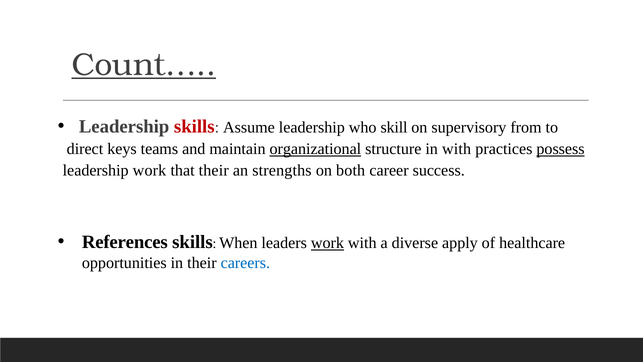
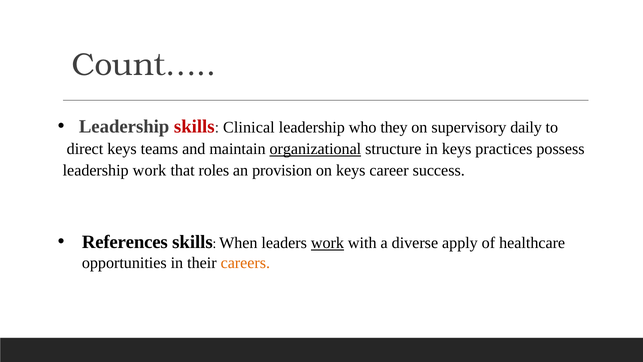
Count… underline: present -> none (144, 65)
Assume: Assume -> Clinical (249, 127)
skill: skill -> they (394, 127)
from: from -> daily (526, 127)
in with: with -> keys (457, 149)
possess underline: present -> none (561, 149)
that their: their -> roles (214, 170)
strengths: strengths -> provision (282, 170)
on both: both -> keys (351, 170)
careers colour: blue -> orange (245, 263)
